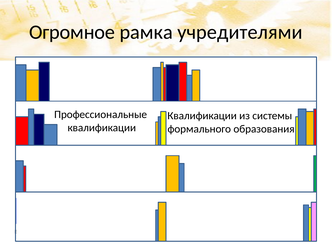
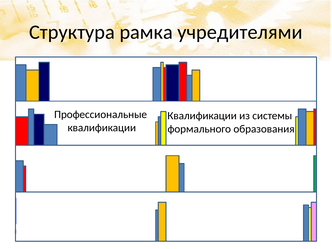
Огромное: Огромное -> Структурa (72, 32)
